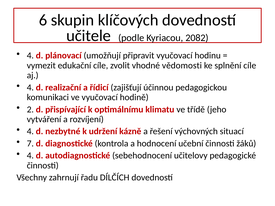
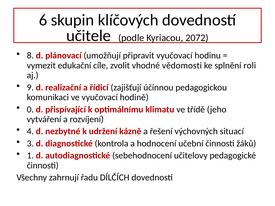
2082: 2082 -> 2072 (197, 38)
4: 4 -> 8 (30, 56)
splnění cíle: cíle -> roli (250, 66)
4: 4 -> 9 (30, 88)
2: 2 -> 0 (30, 110)
7: 7 -> 3 (30, 144)
4: 4 -> 1 (30, 156)
